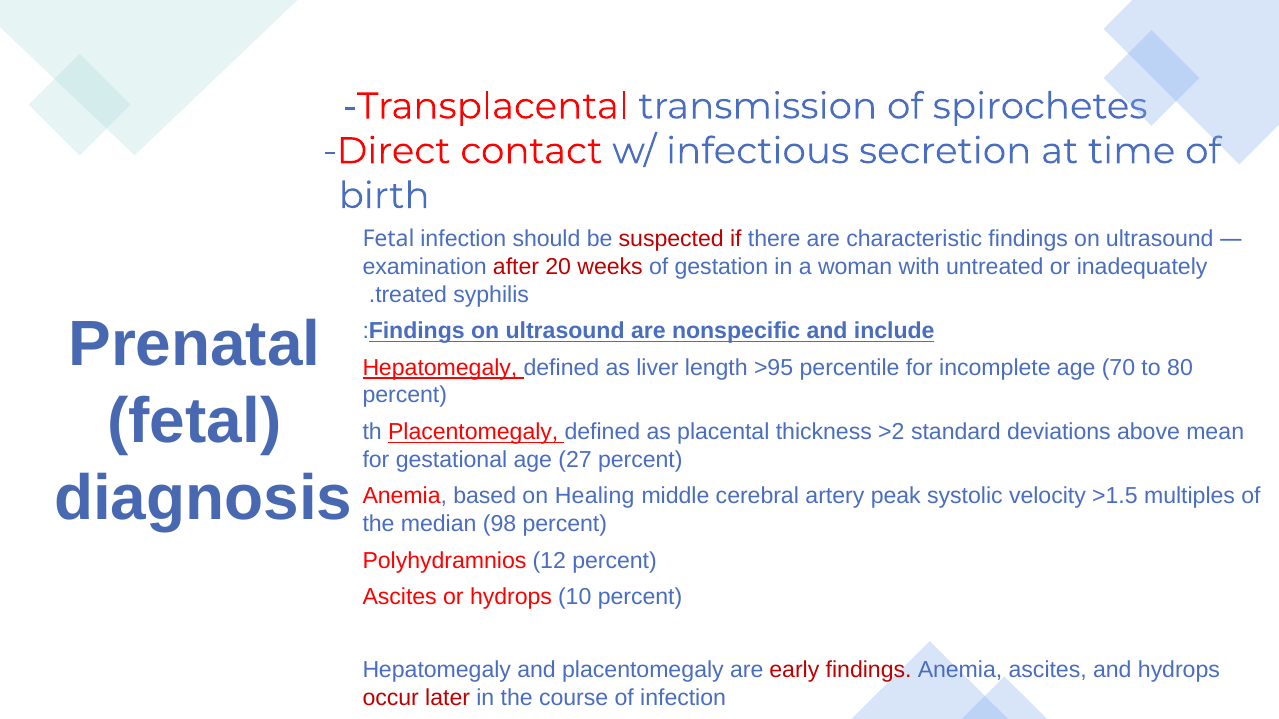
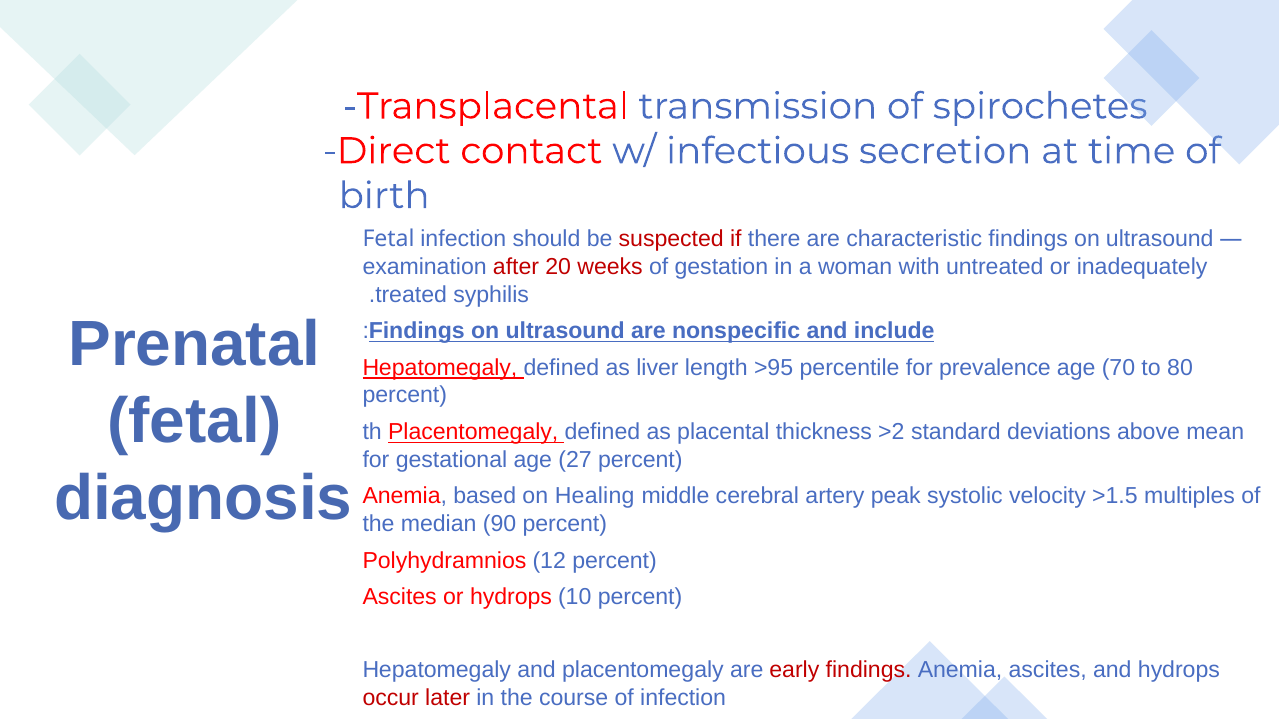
incomplete: incomplete -> prevalence (995, 368)
98: 98 -> 90 (500, 524)
